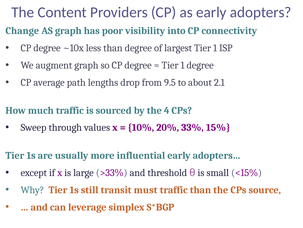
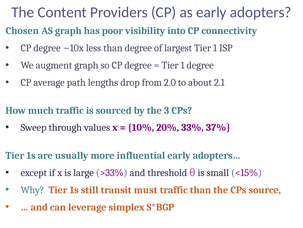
Change: Change -> Chosen (22, 31)
9.5: 9.5 -> 2.0 (170, 82)
4: 4 -> 3 (167, 110)
15%: 15% -> 37% (218, 127)
